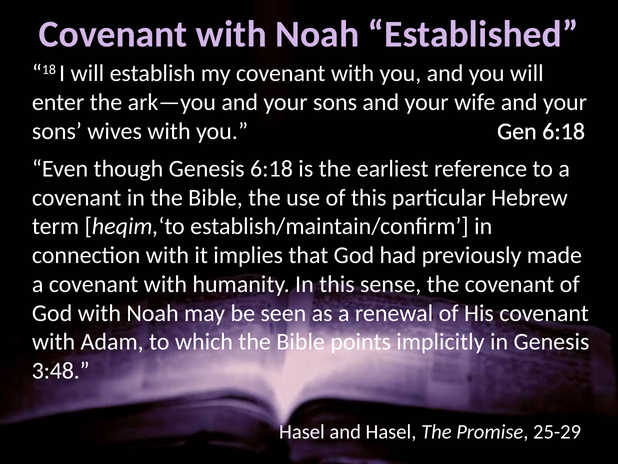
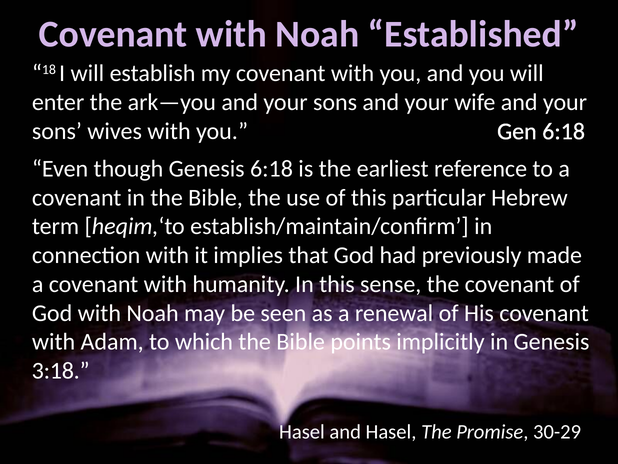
3:48: 3:48 -> 3:18 (61, 371)
25-29: 25-29 -> 30-29 (557, 432)
